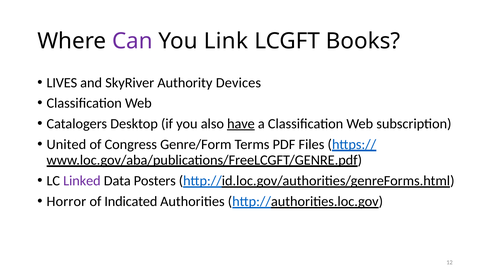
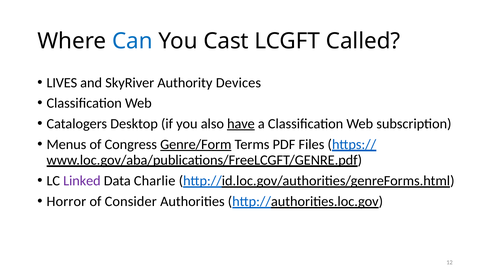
Can colour: purple -> blue (132, 41)
Link: Link -> Cast (226, 41)
Books: Books -> Called (363, 41)
United: United -> Menus (66, 145)
Genre/Form underline: none -> present (196, 145)
Posters: Posters -> Charlie (155, 181)
Indicated: Indicated -> Consider (131, 202)
